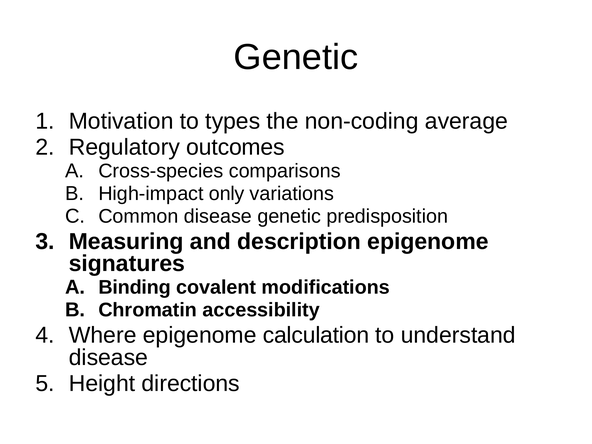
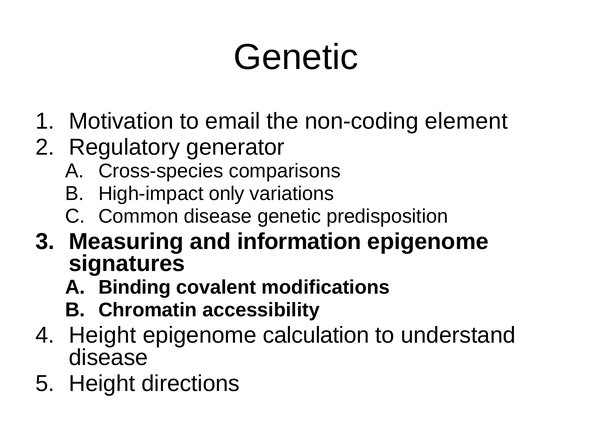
types: types -> email (233, 121)
average: average -> element (466, 121)
outcomes: outcomes -> generator (235, 147)
description: description -> information (299, 242)
Where: Where -> Height (103, 335)
